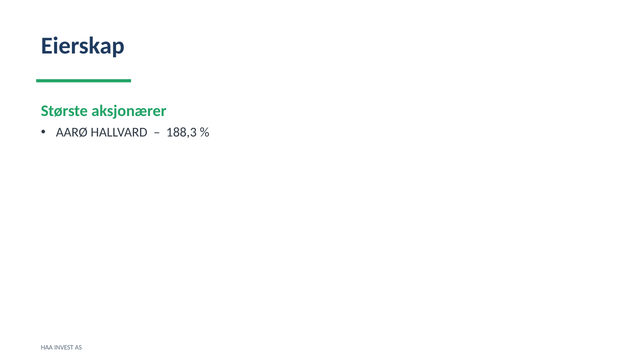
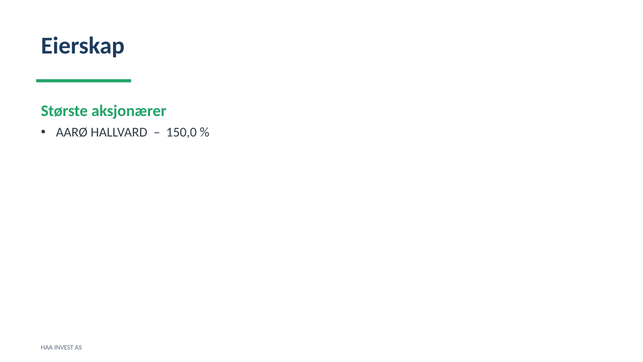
188,3: 188,3 -> 150,0 (181, 132)
